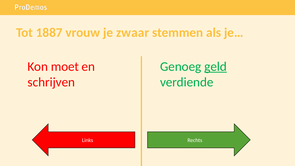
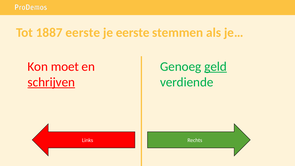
1887 vrouw: vrouw -> eerste (83, 33)
je zwaar: zwaar -> eerste (133, 33)
schrijven underline: none -> present (51, 82)
